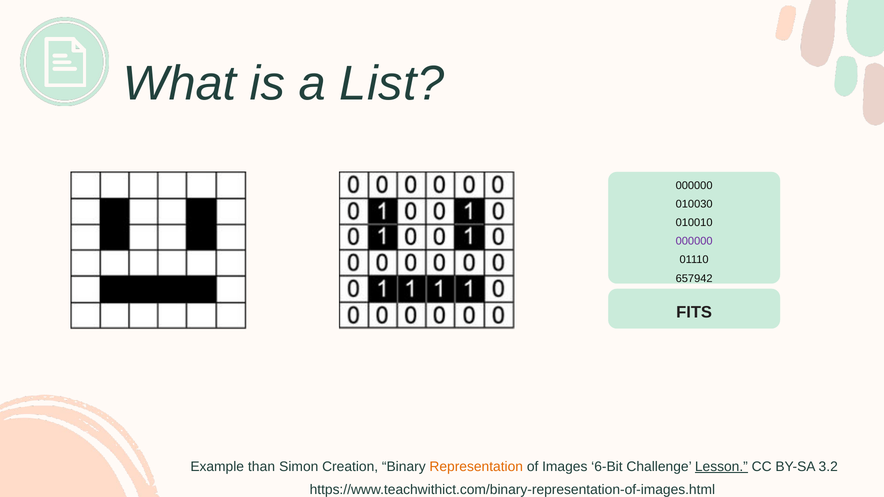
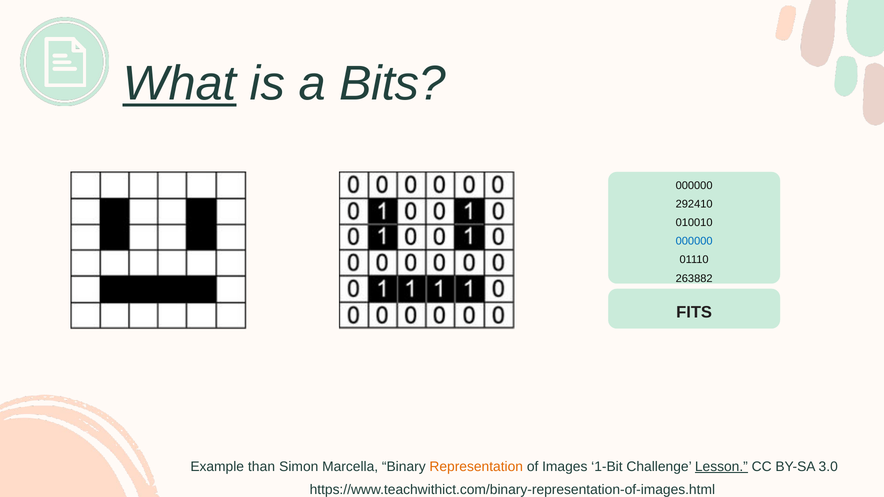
What underline: none -> present (179, 84)
List: List -> Bits (392, 84)
010030: 010030 -> 292410 (694, 204)
000000 colour: purple -> blue (694, 241)
657942: 657942 -> 263882 (694, 279)
Creation: Creation -> Marcella (350, 467)
6-Bit: 6-Bit -> 1-Bit (607, 467)
3.2: 3.2 -> 3.0 (828, 467)
